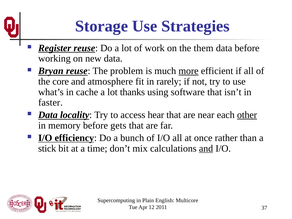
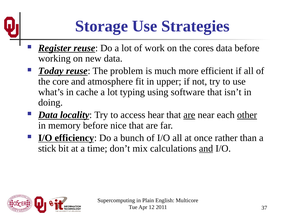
them: them -> cores (204, 48)
Bryan: Bryan -> Today (51, 71)
more underline: present -> none (189, 71)
rarely: rarely -> upper (169, 81)
thanks: thanks -> typing (132, 92)
faster: faster -> doing (50, 103)
are underline: none -> present (189, 115)
gets: gets -> nice (118, 125)
